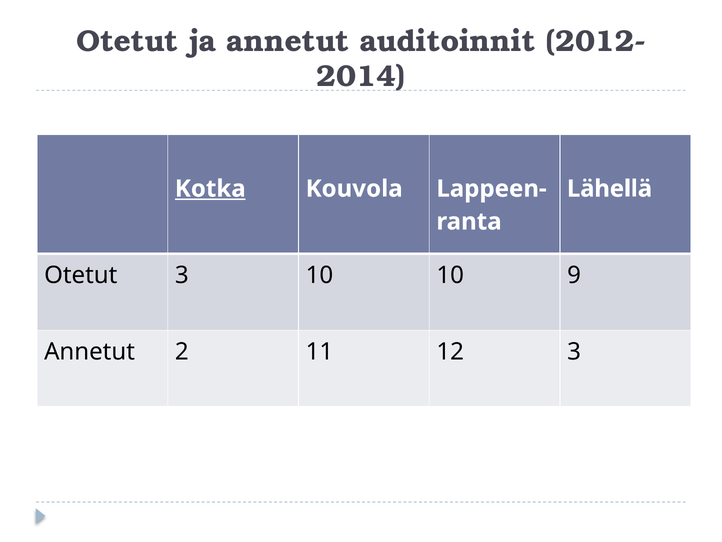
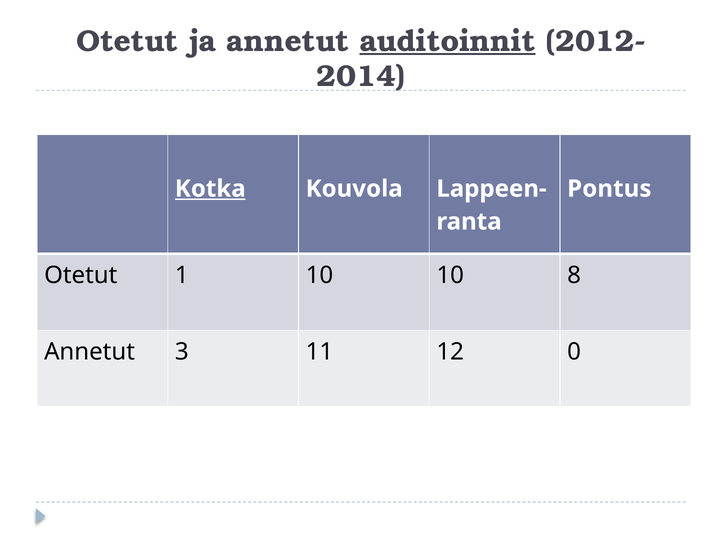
auditoinnit underline: none -> present (447, 41)
Lähellä: Lähellä -> Pontus (609, 189)
Otetut 3: 3 -> 1 (182, 275)
9: 9 -> 8 (574, 275)
2: 2 -> 3 (182, 351)
12 3: 3 -> 0 (574, 351)
